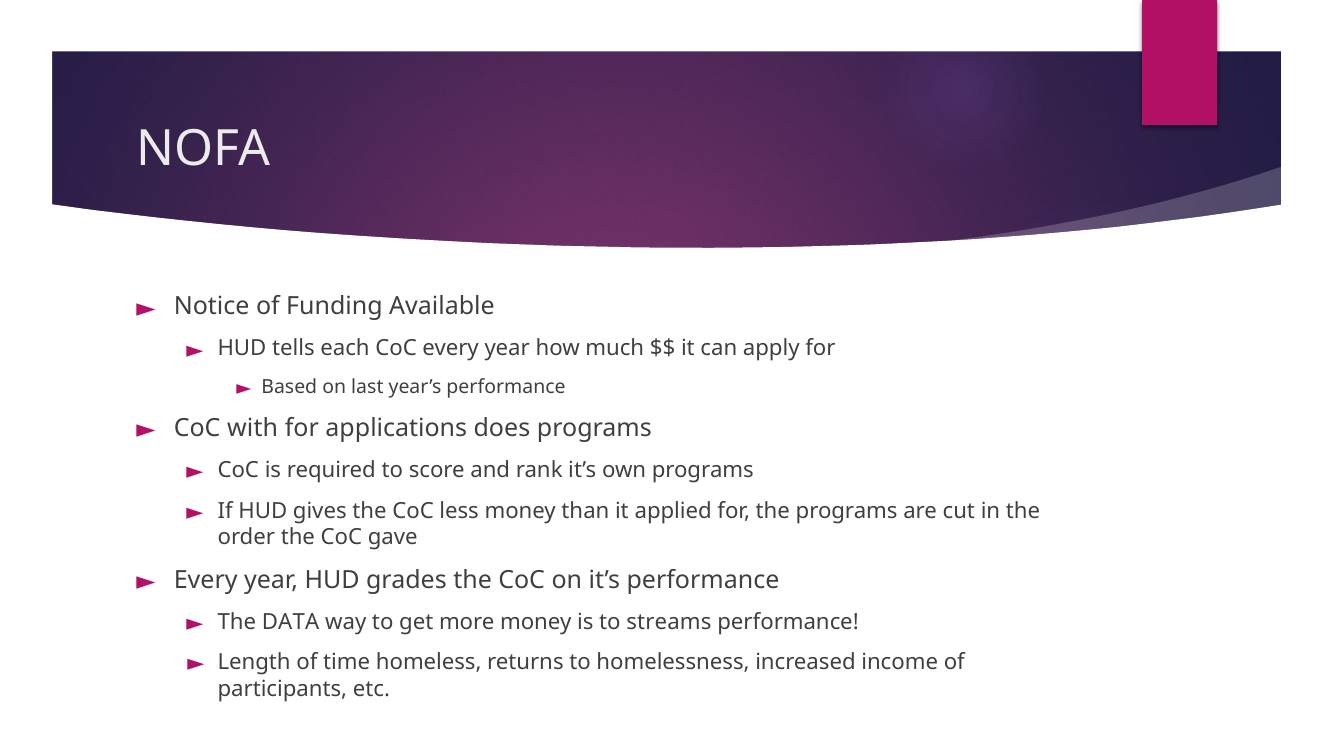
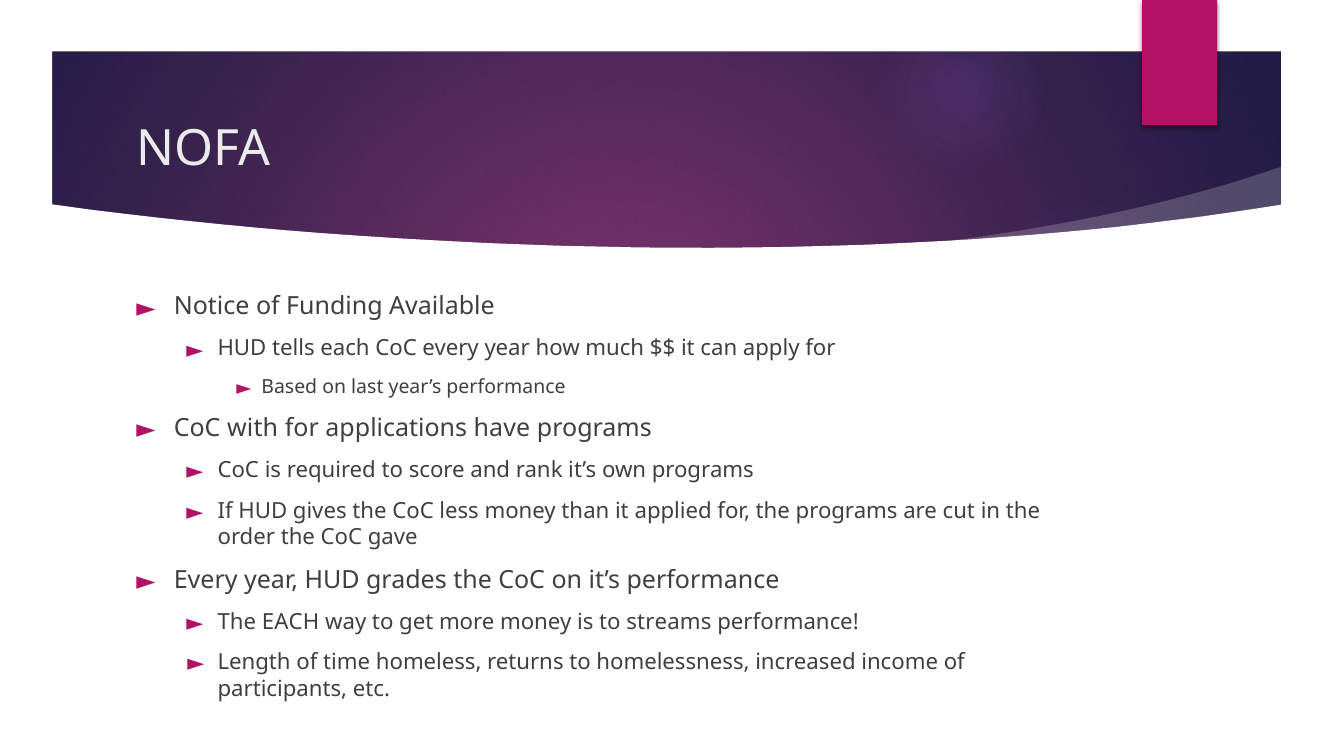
does: does -> have (502, 428)
The DATA: DATA -> EACH (291, 622)
